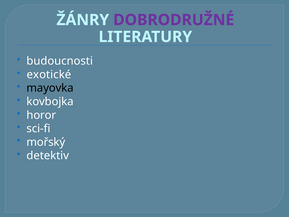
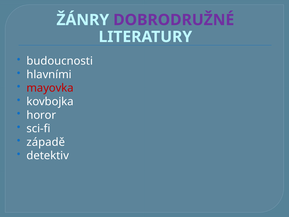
exotické: exotické -> hlavními (49, 74)
mayovka colour: black -> red (50, 88)
mořský: mořský -> západě (46, 142)
